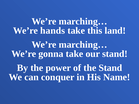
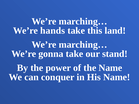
the Stand: Stand -> Name (110, 68)
